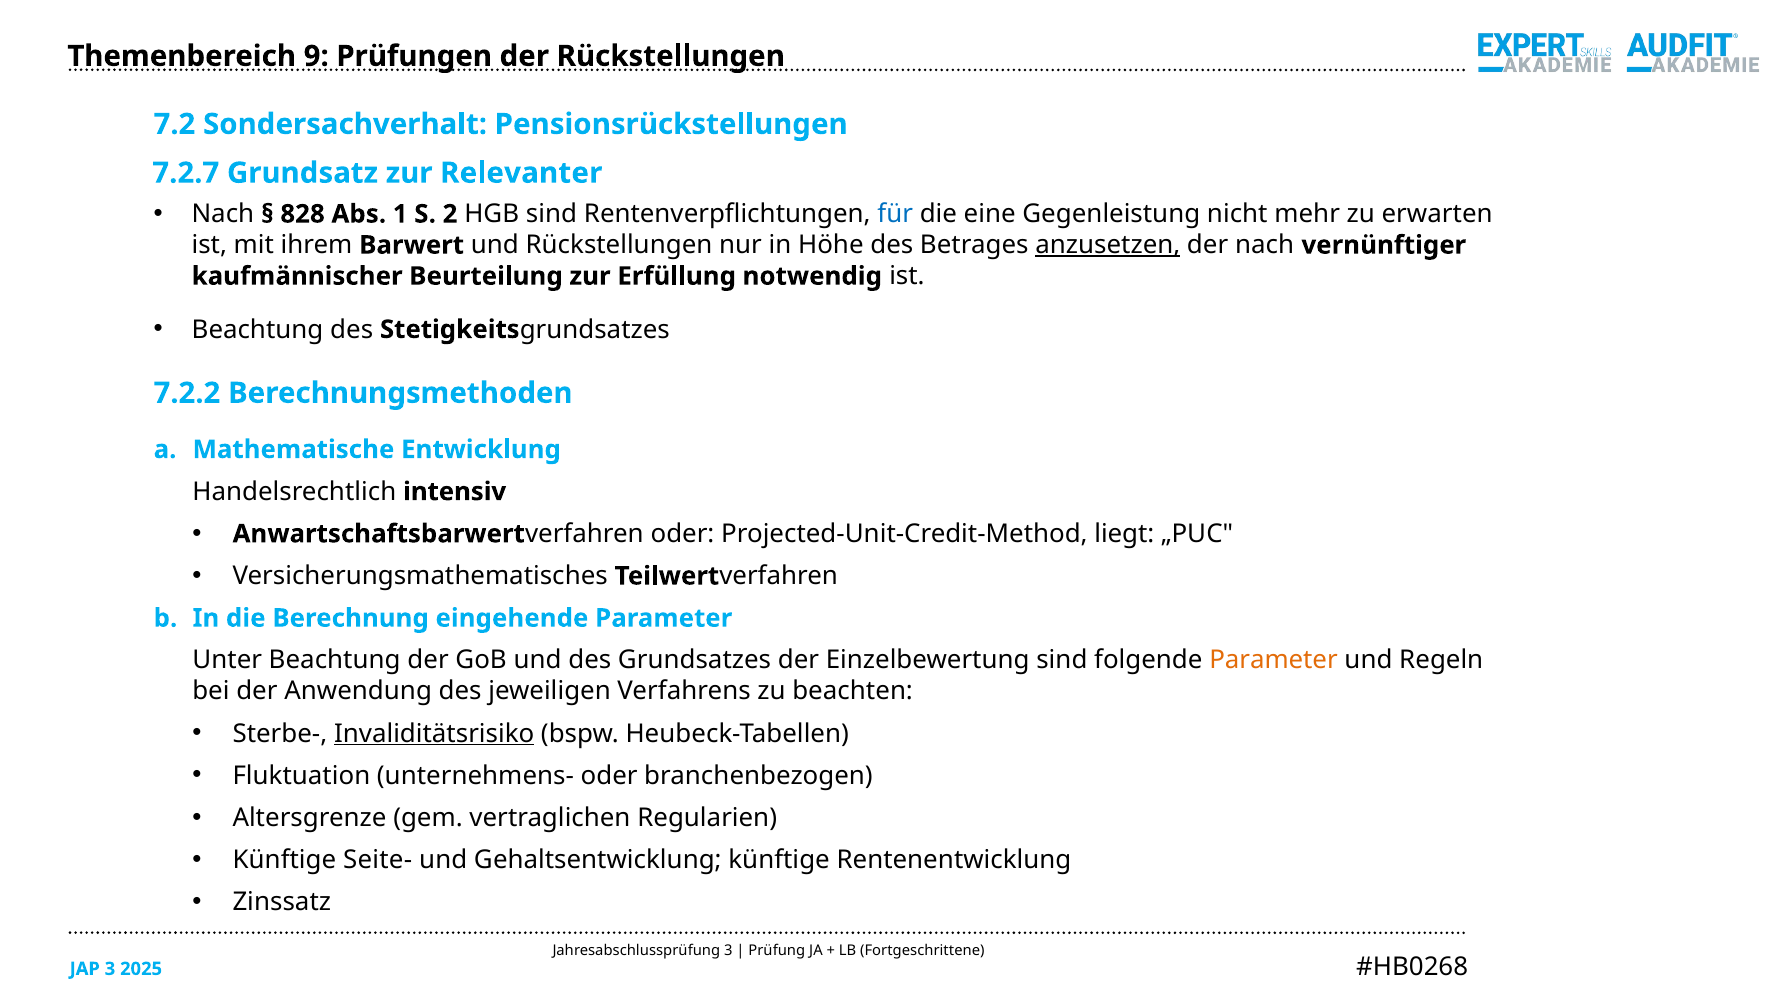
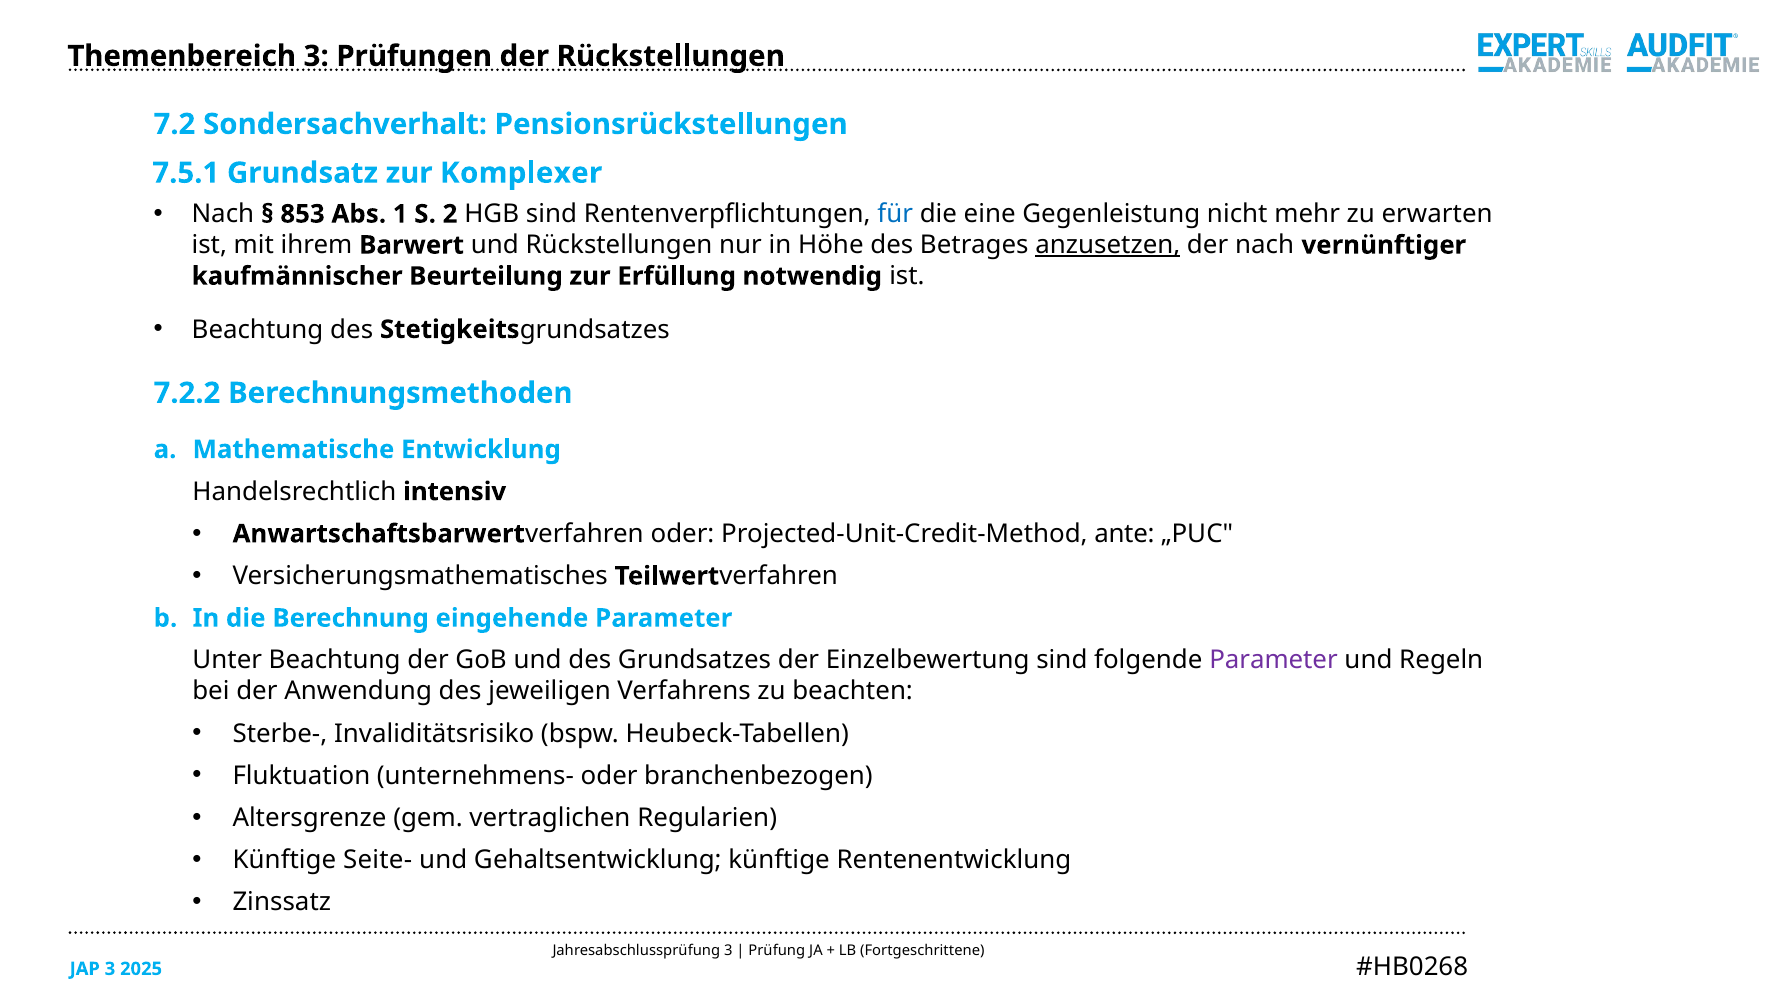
Themenbereich 9: 9 -> 3 (316, 56)
7.2.7: 7.2.7 -> 7.5.1 (186, 173)
Relevanter: Relevanter -> Komplexer (521, 173)
828: 828 -> 853 (303, 214)
liegt: liegt -> ante (1124, 534)
Parameter colour: orange -> purple (1274, 660)
Invaliditätsrisiko underline: present -> none (434, 733)
